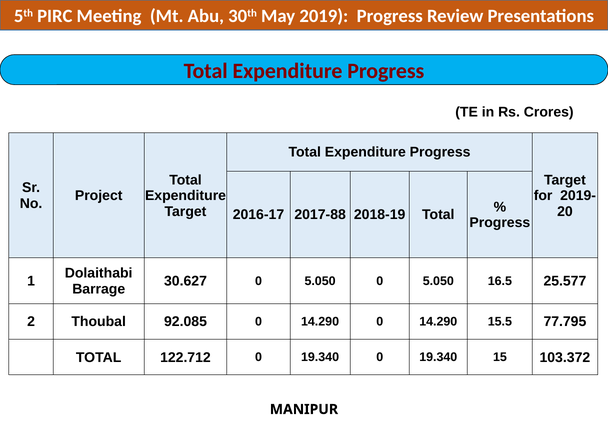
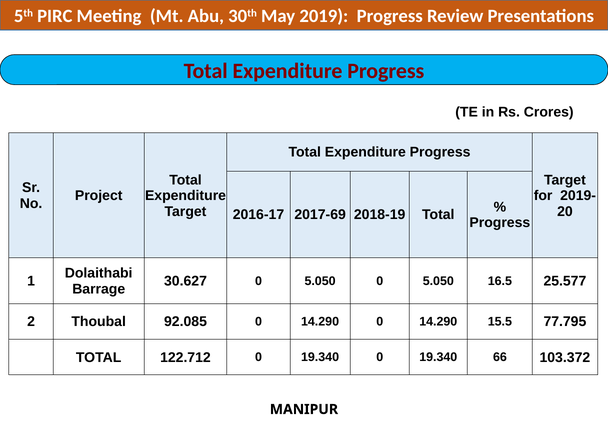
2017-88: 2017-88 -> 2017-69 (320, 215)
15: 15 -> 66 (500, 357)
